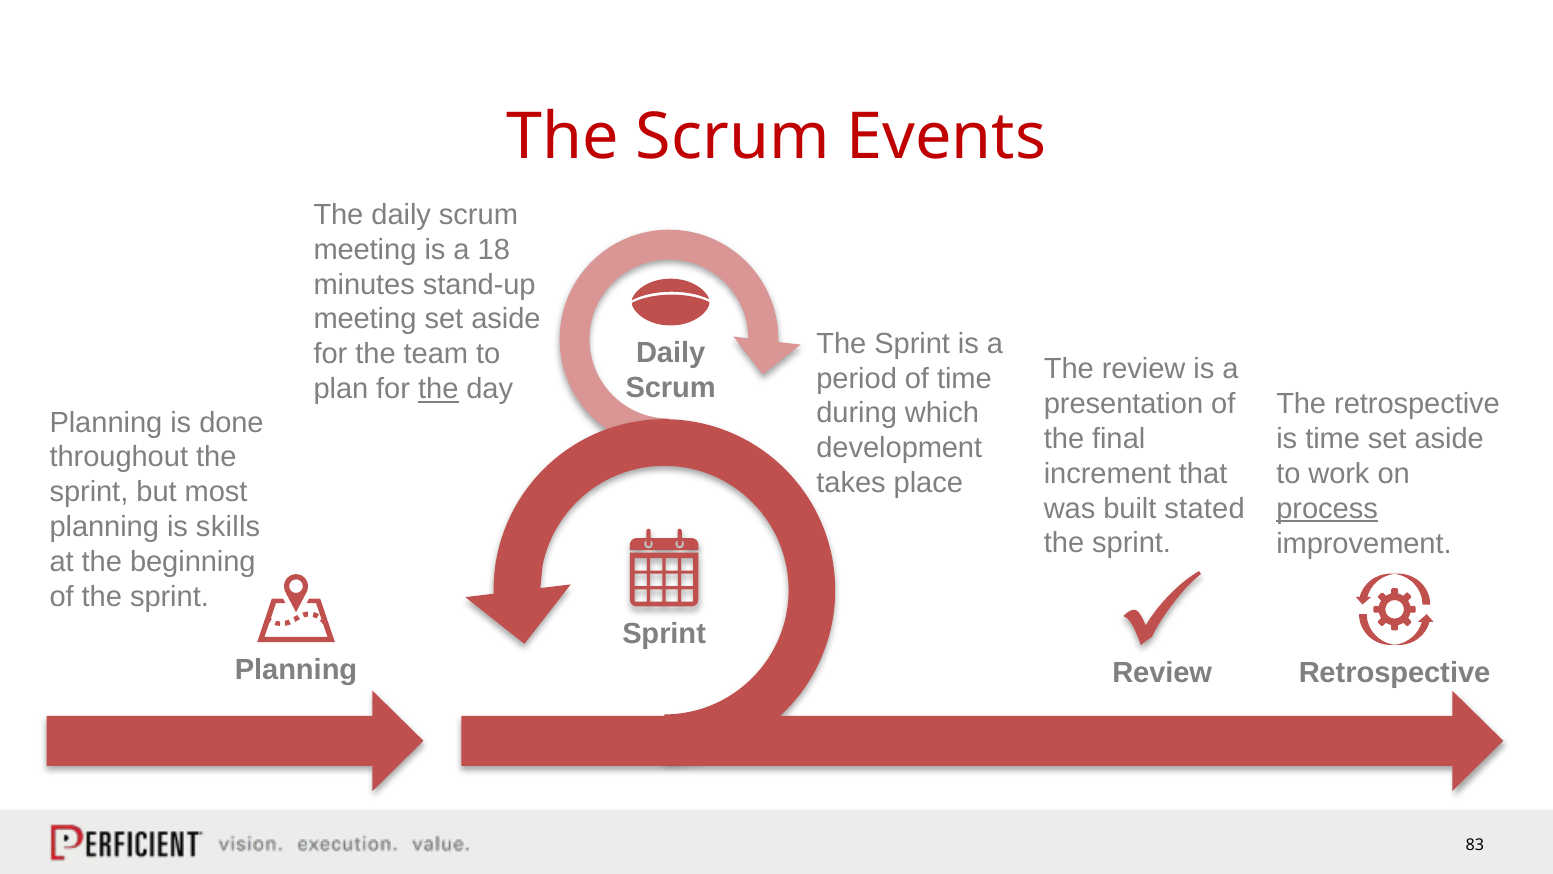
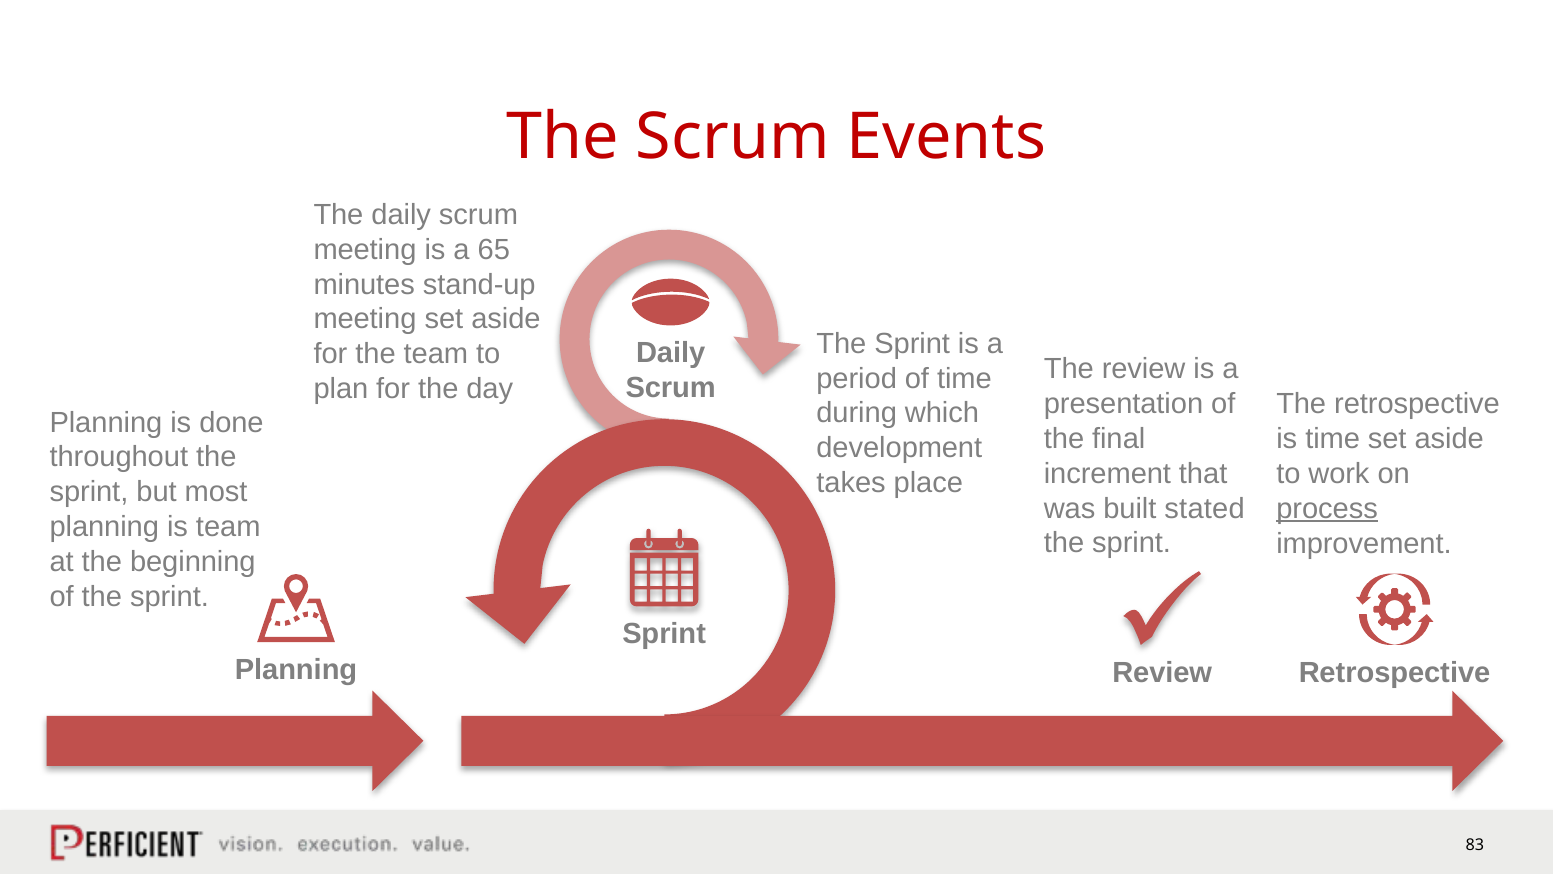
18: 18 -> 65 (494, 249)
the underline: present -> none (438, 389)
is skills: skills -> team (228, 527)
